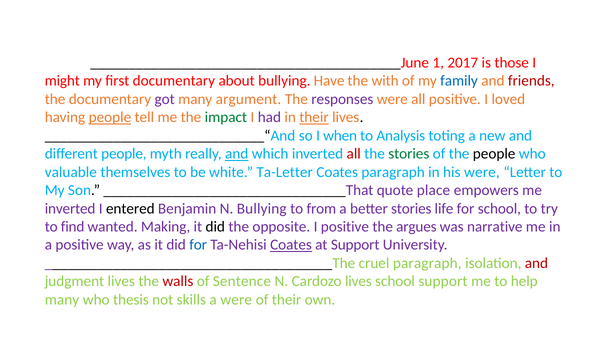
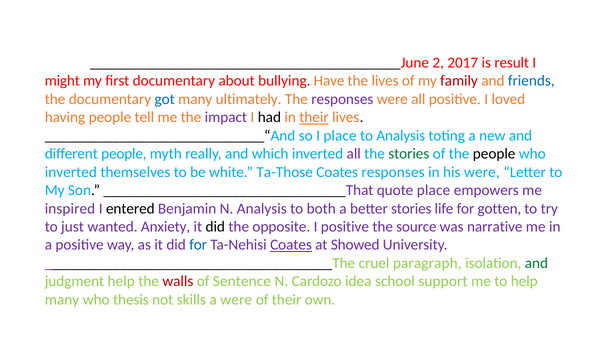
1: 1 -> 2 (438, 63)
those: those -> result (512, 63)
the with: with -> lives (385, 81)
family colour: blue -> red (459, 81)
friends colour: red -> blue (531, 81)
got colour: purple -> blue (165, 99)
argument: argument -> ultimately (249, 99)
people underline: present -> none (110, 117)
impact colour: green -> purple (226, 117)
had colour: purple -> black (269, 117)
I when: when -> place (340, 136)
and underline: present -> none (237, 154)
all colour: red -> purple (354, 154)
valuable: valuable -> inverted (71, 172)
Ta-Letter: Ta-Letter -> Ta-Those (285, 172)
Coates paragraph: paragraph -> responses (393, 172)
inverted: inverted -> inspired (70, 208)
N Bullying: Bullying -> Analysis (262, 208)
from: from -> both (321, 208)
for school: school -> gotten (499, 208)
find: find -> just (73, 227)
Making: Making -> Anxiety (166, 227)
argues: argues -> source (416, 227)
at Support: Support -> Showed (355, 245)
and colour: red -> green (536, 263)
judgment lives: lives -> help (121, 281)
Cardozo lives: lives -> idea (358, 281)
